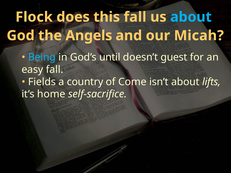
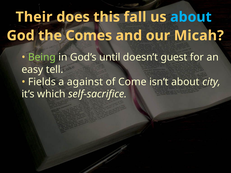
Flock: Flock -> Their (34, 17)
Angels: Angels -> Comes (89, 36)
Being colour: light blue -> light green (42, 57)
easy fall: fall -> tell (55, 70)
country: country -> against (85, 82)
lifts: lifts -> city (211, 82)
home: home -> which (51, 94)
